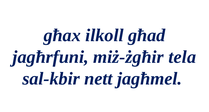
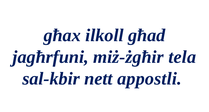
jagħmel: jagħmel -> appostli (149, 79)
